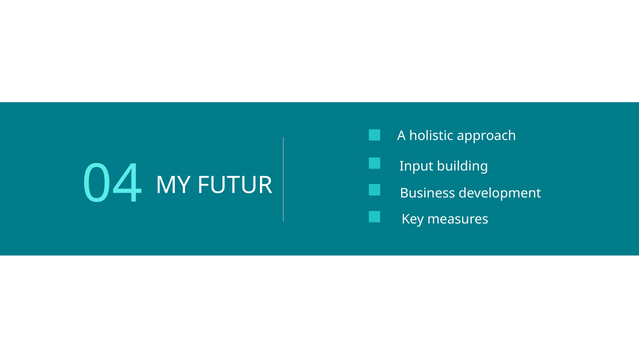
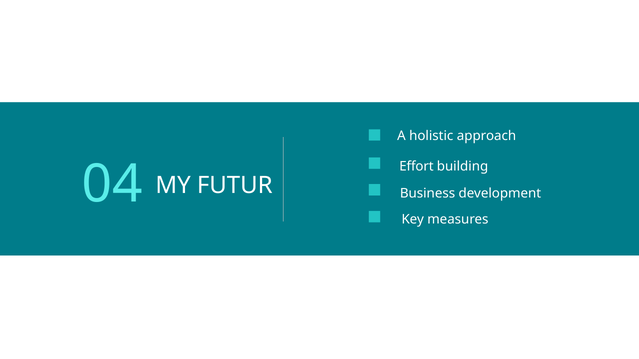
Input: Input -> Effort (416, 167)
